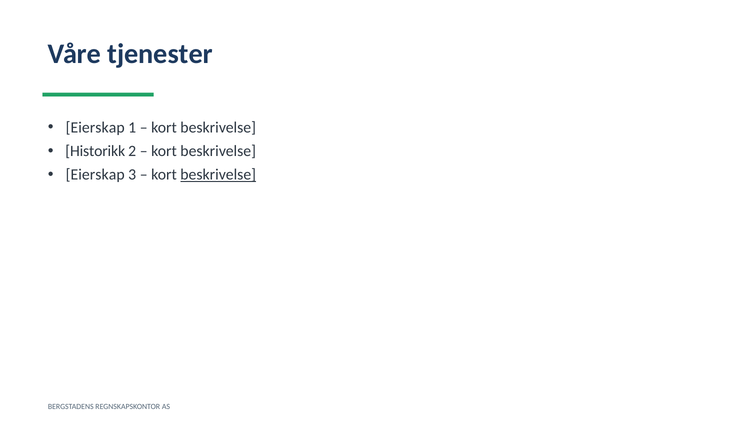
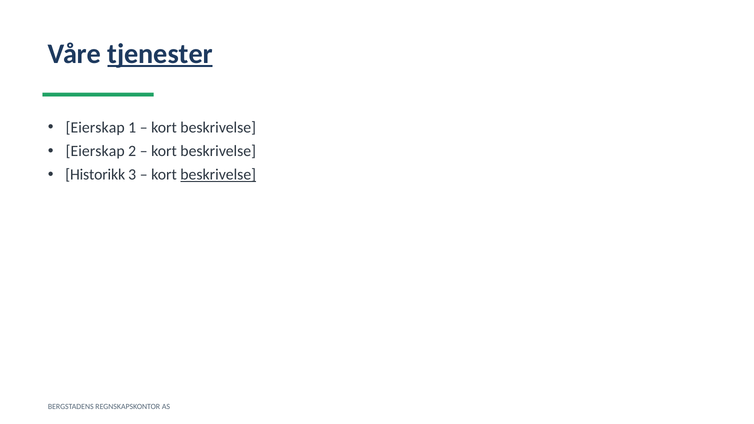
tjenester underline: none -> present (160, 54)
Historikk: Historikk -> Eierskap (95, 151)
Eierskap: Eierskap -> Historikk (95, 175)
